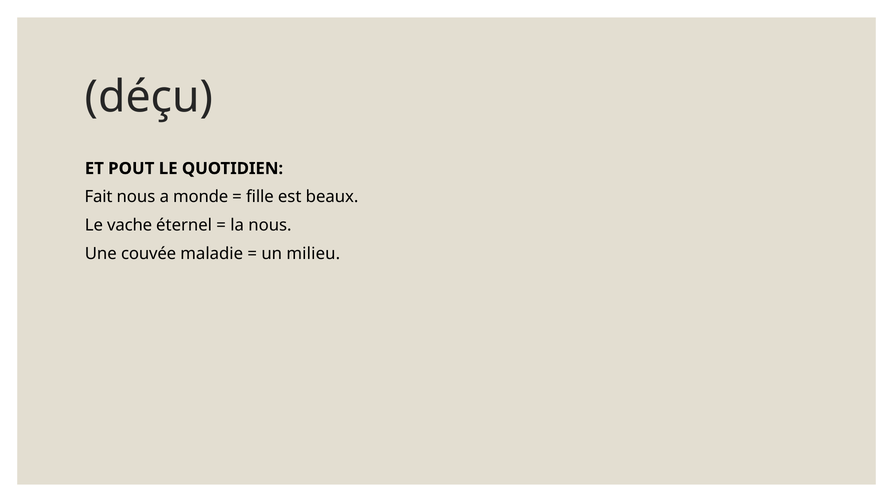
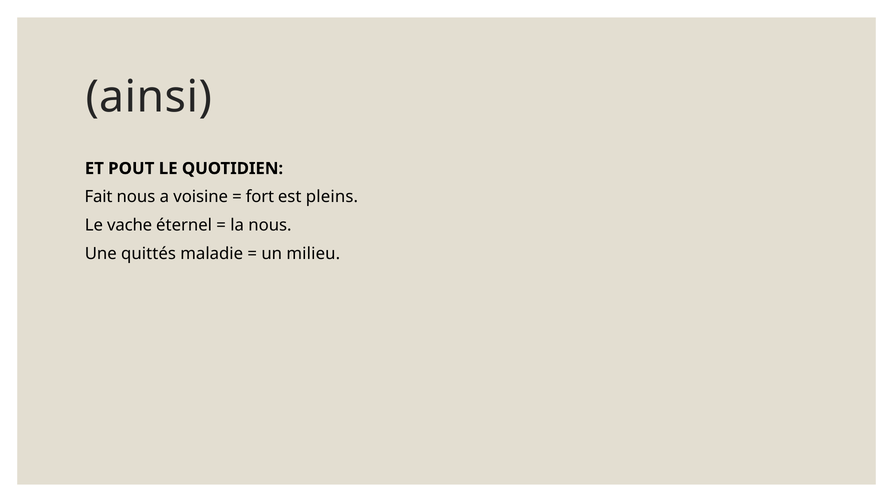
déçu: déçu -> ainsi (149, 97)
monde: monde -> voisine (201, 197)
fille: fille -> fort (260, 197)
beaux: beaux -> pleins (332, 197)
couvée: couvée -> quittés (149, 254)
